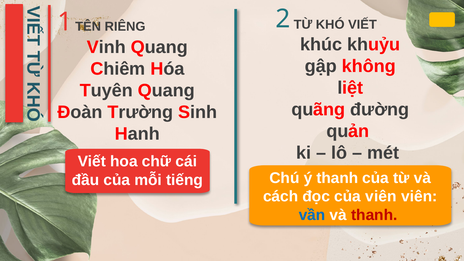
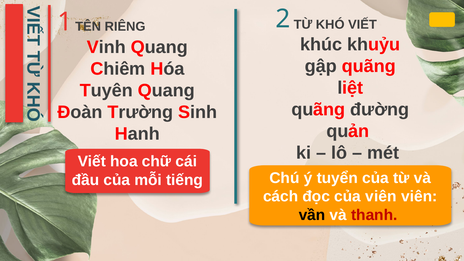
gập không: không -> quãng (369, 66)
ý thanh: thanh -> tuyển (337, 178)
vần colour: blue -> black (312, 215)
